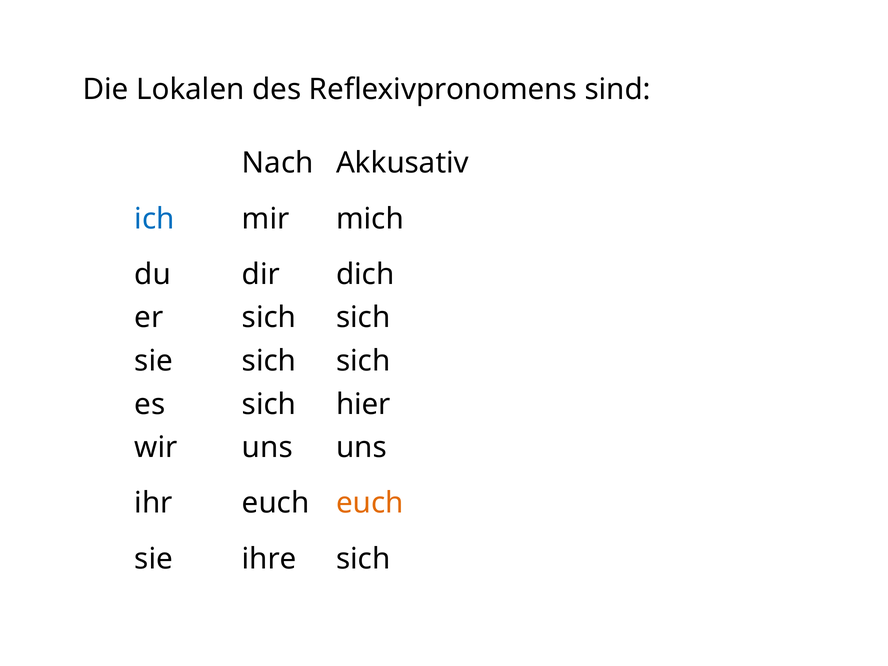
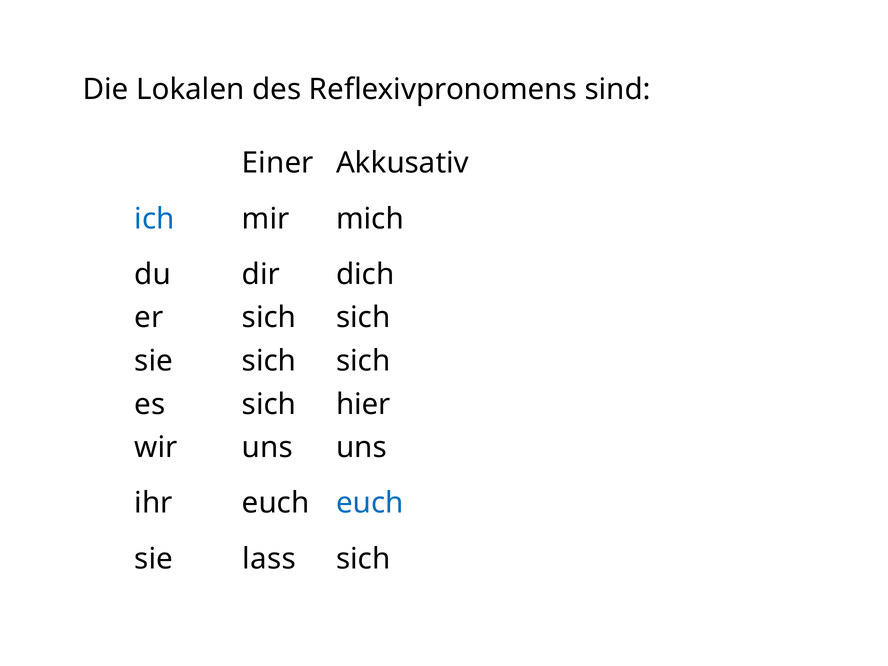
Nach: Nach -> Einer (278, 163)
euch colour: orange -> blue (370, 503)
ihre: ihre -> lass (269, 559)
